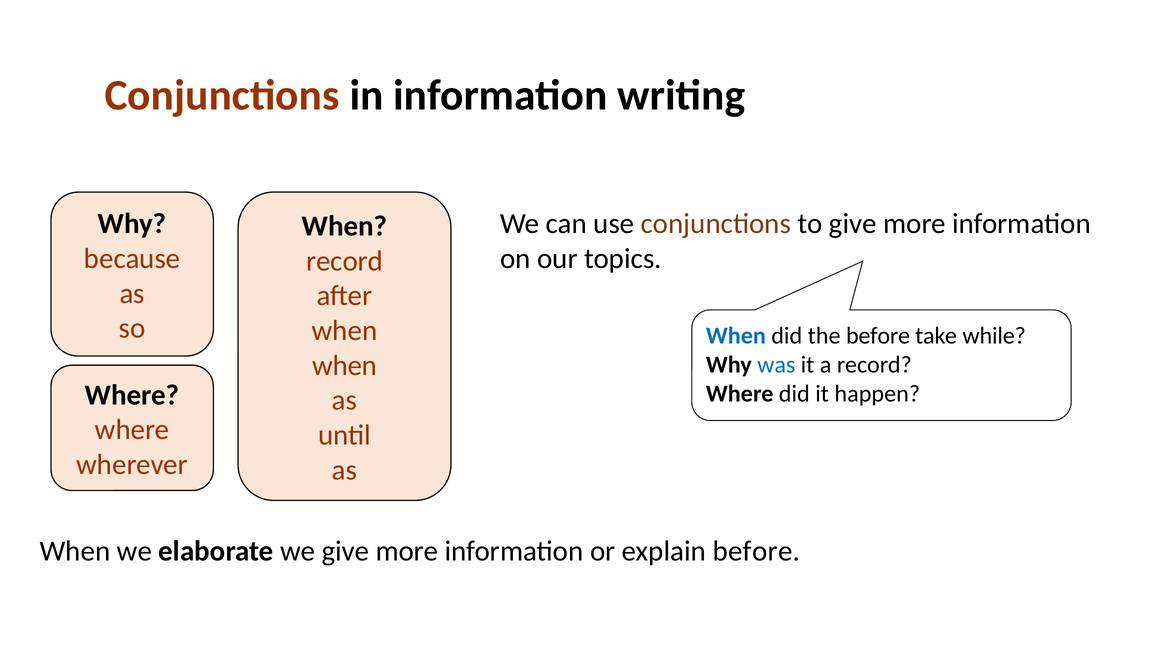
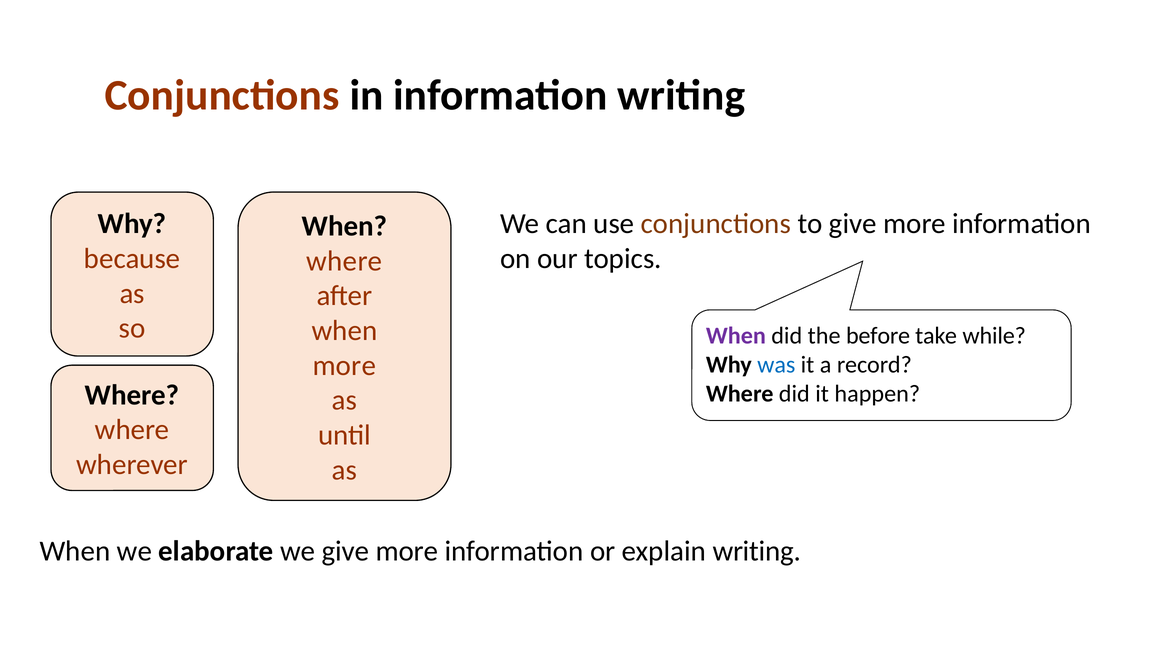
record: record -> where (344, 261)
When colour: blue -> purple (736, 336)
when: when -> more (344, 365)
explain before: before -> writing (757, 551)
